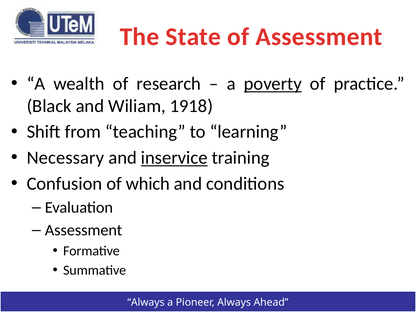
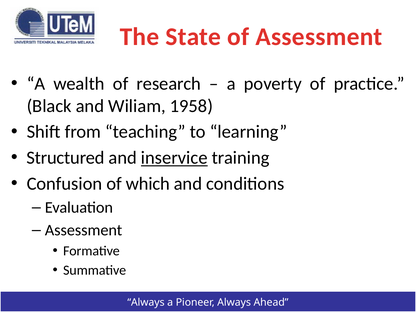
poverty underline: present -> none (273, 84)
1918: 1918 -> 1958 (191, 106)
Necessary: Necessary -> Structured (66, 158)
